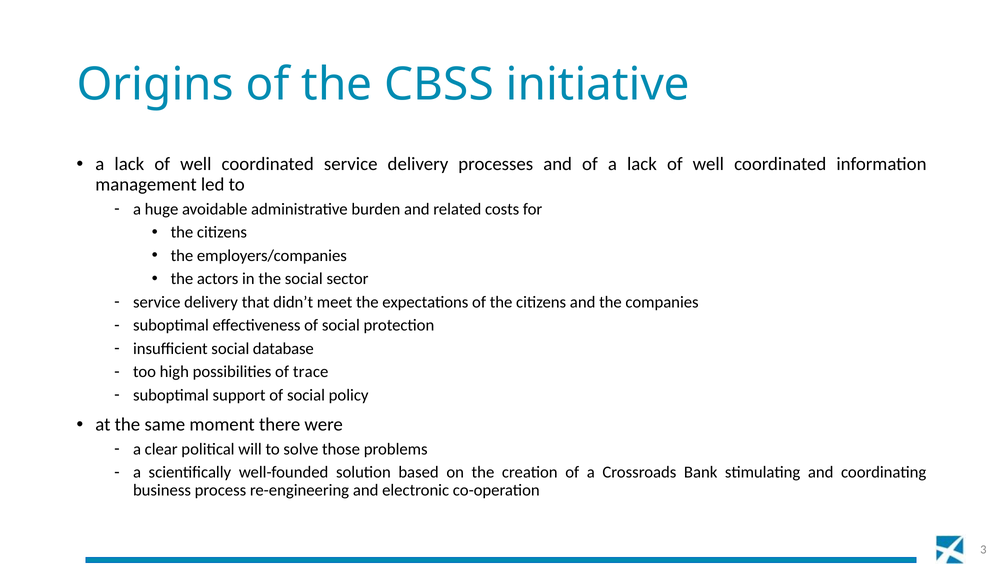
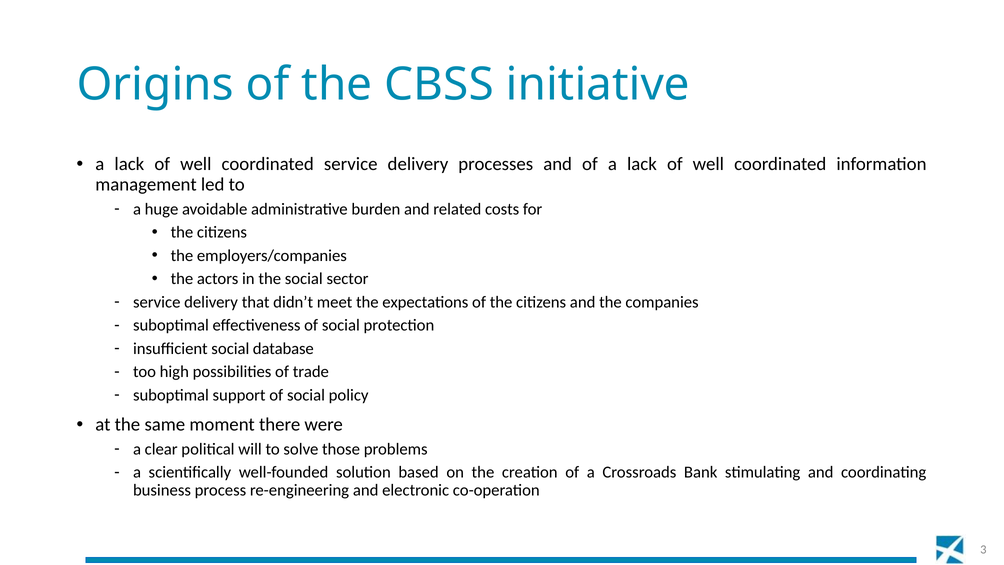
trace: trace -> trade (311, 372)
